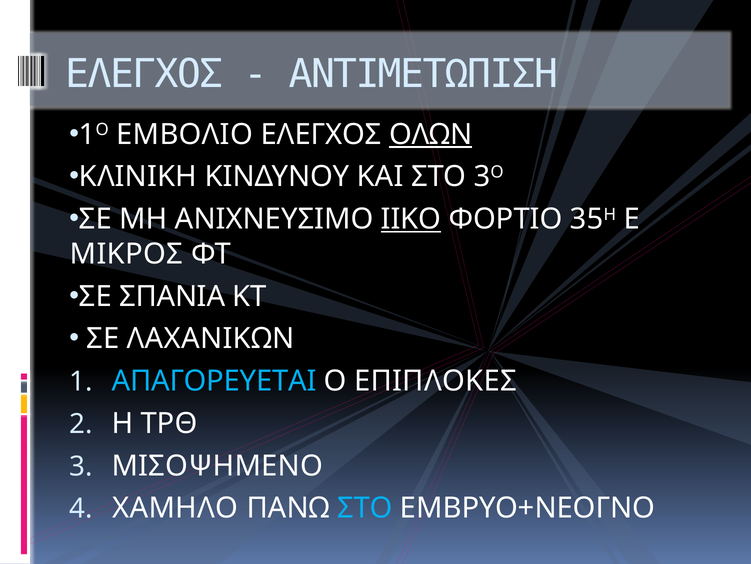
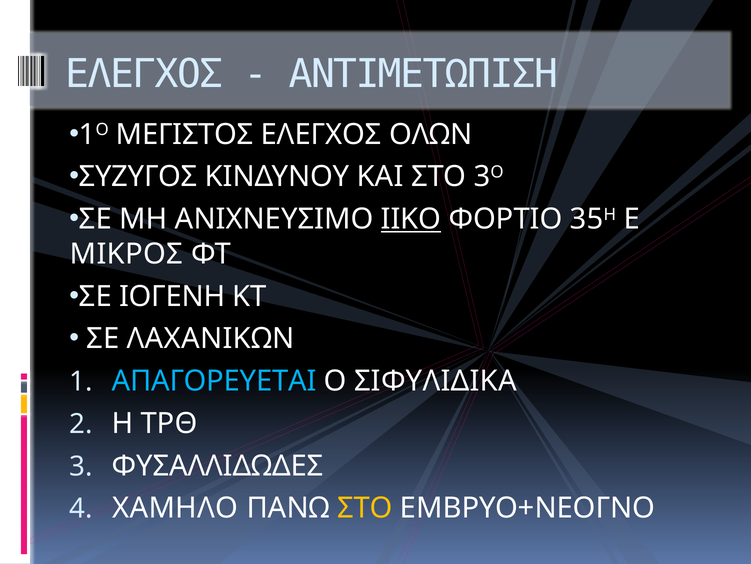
ΕΜΒΟΛΙΟ: ΕΜΒΟΛΙΟ -> ΜΕΓΙΣΤΟΣ (185, 134)
ΟΛΩΝ underline: present -> none (431, 134)
ΚΛΙΝΙΚΗ: ΚΛΙΝΙΚΗ -> ΣΥΖΥΓΟΣ (138, 177)
ΣΠΑΝΙΑ: ΣΠΑΝΙΑ -> ΙΟΓΕΝΗ (172, 296)
ΕΠΙΠΛΟΚΕΣ: ΕΠΙΠΛΟΚΕΣ -> ΣΙΦΥΛΙΔΙΚΑ (435, 381)
ΜΙΣΟΨΗΜΕΝΟ: ΜΙΣΟΨΗΜΕΝΟ -> ΦΥΣΑΛΛΙΔΩΔΕΣ (218, 465)
ΣΤΟ colour: light blue -> yellow (365, 508)
